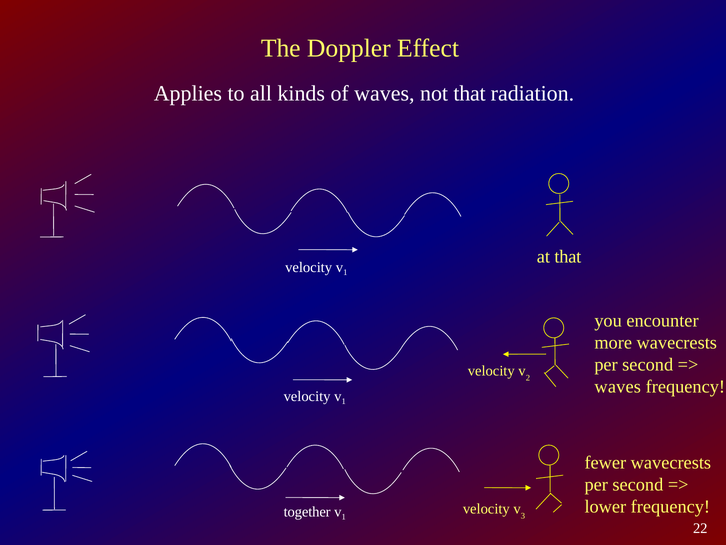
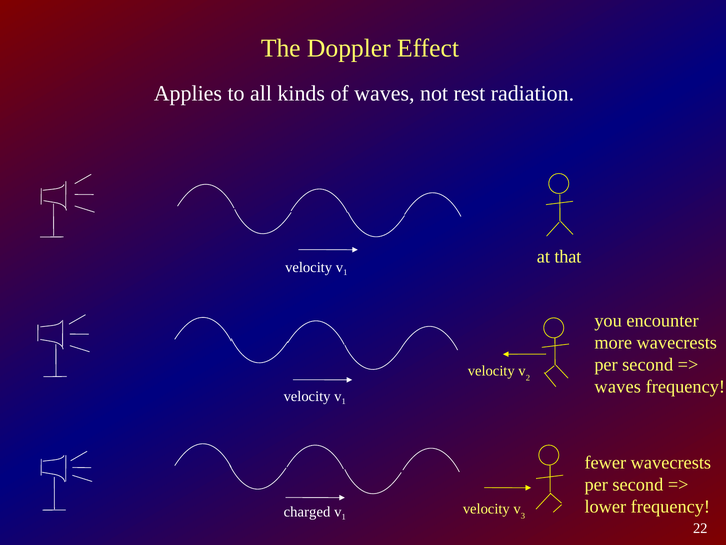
not that: that -> rest (469, 93)
together: together -> charged (307, 512)
